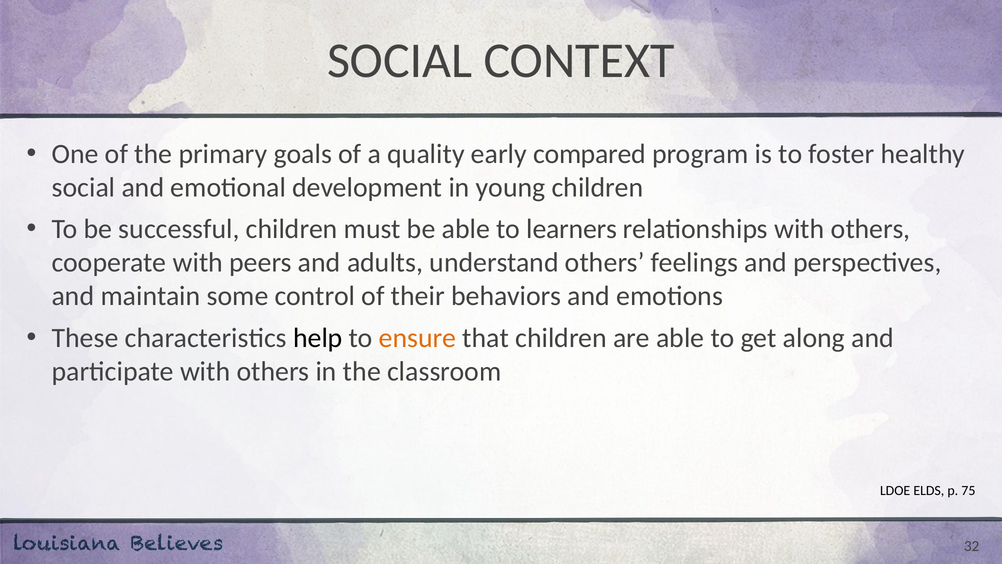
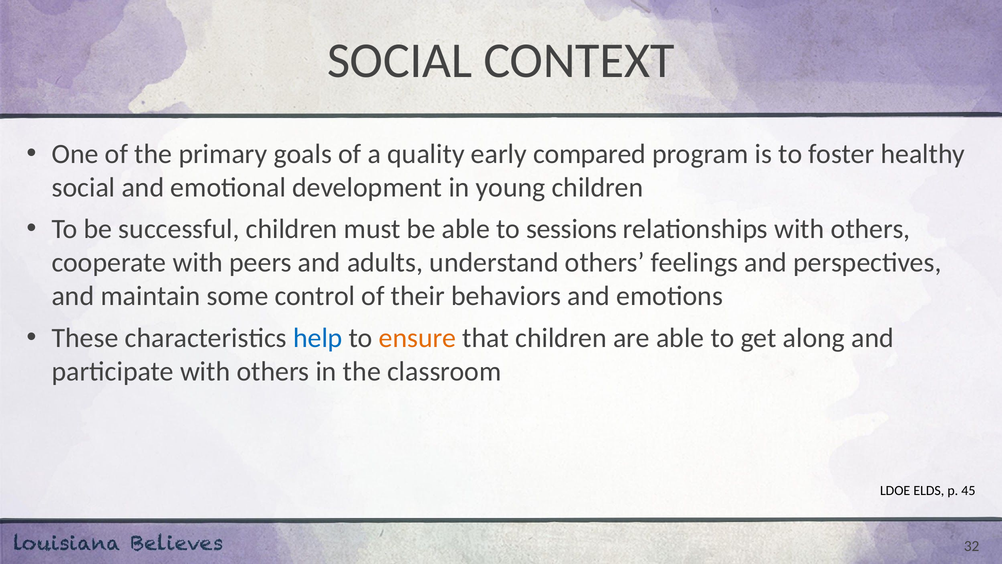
learners: learners -> sessions (572, 229)
help colour: black -> blue (318, 338)
75: 75 -> 45 (968, 490)
